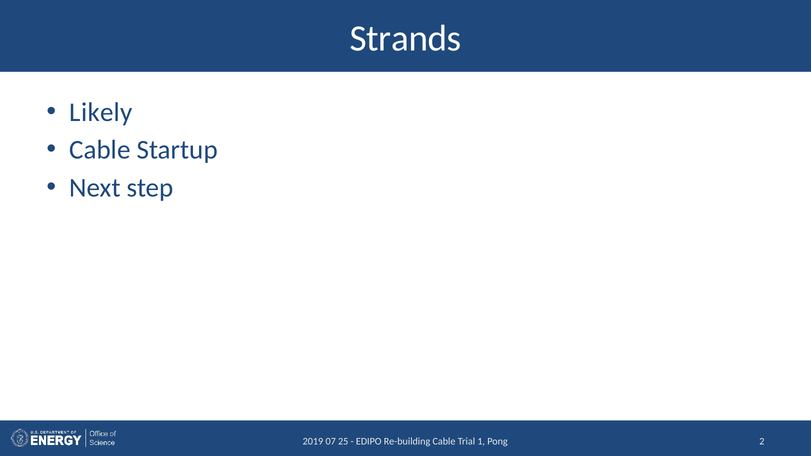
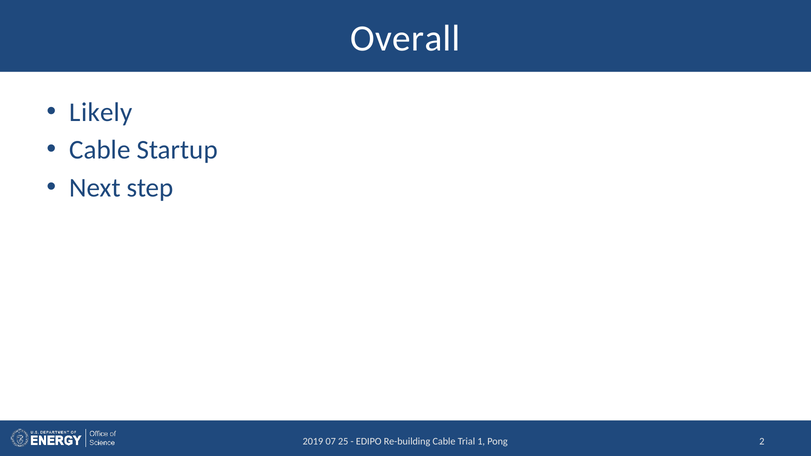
Strands: Strands -> Overall (405, 39)
